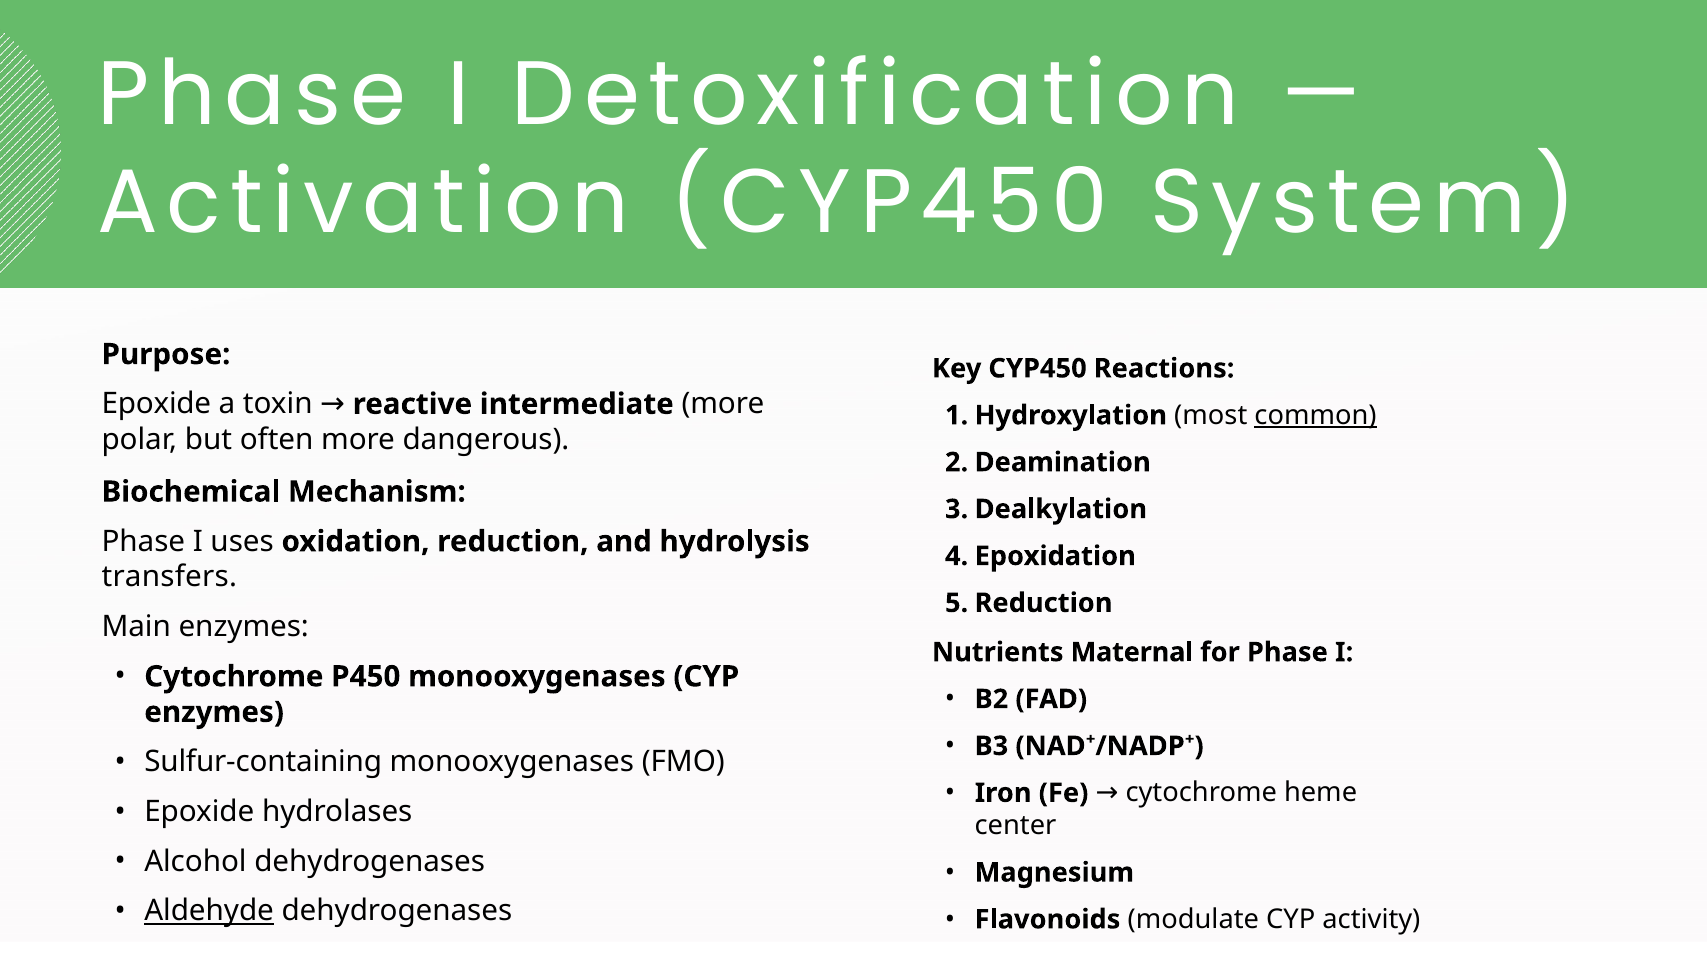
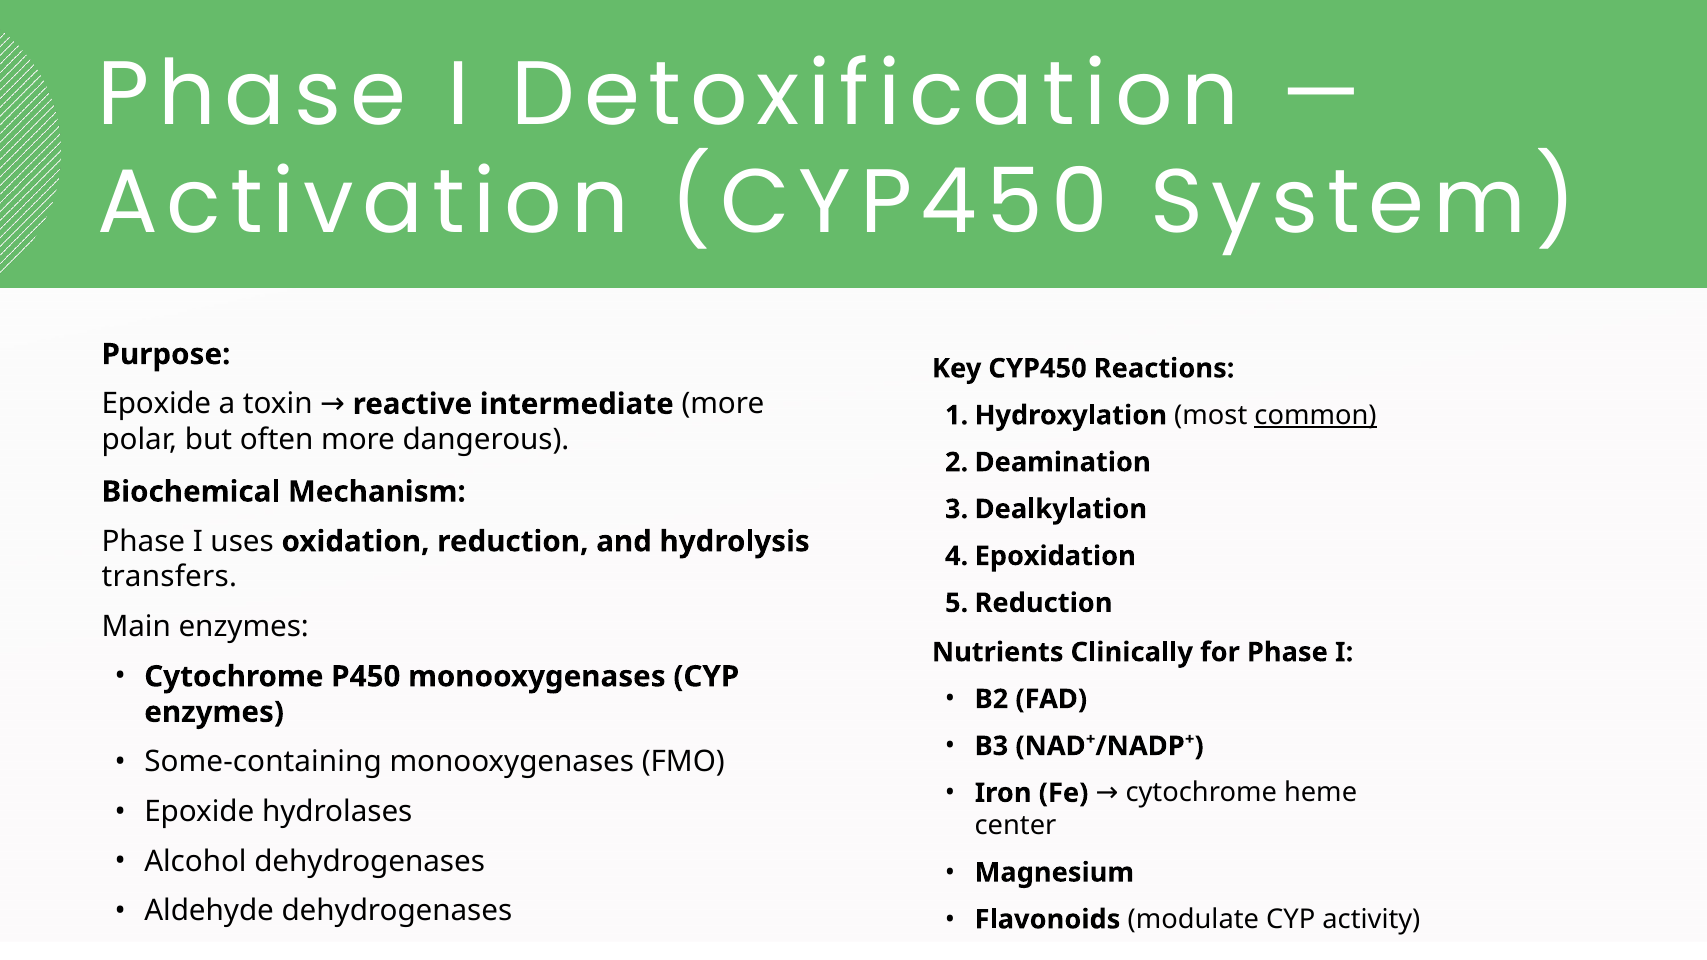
Maternal: Maternal -> Clinically (1132, 652)
Sulfur-containing: Sulfur-containing -> Some-containing (263, 762)
Aldehyde underline: present -> none (209, 911)
